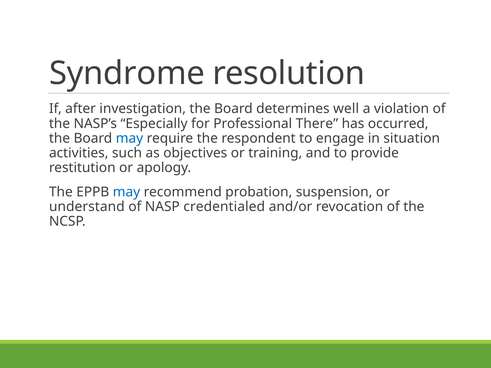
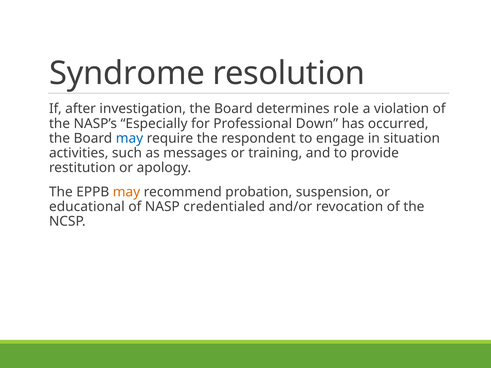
well: well -> role (346, 109)
There: There -> Down (317, 124)
objectives: objectives -> messages (195, 153)
may colour: blue -> orange (127, 192)
understand: understand -> educational (87, 207)
